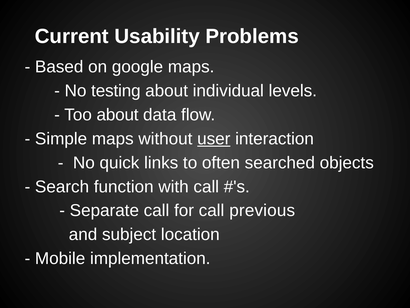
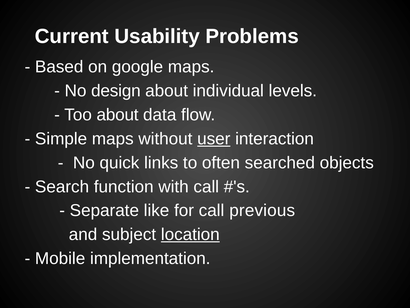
testing: testing -> design (116, 91)
Separate call: call -> like (157, 210)
location underline: none -> present (190, 234)
